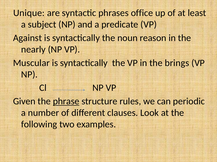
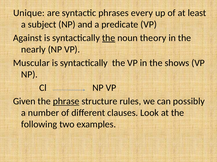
office: office -> every (142, 13)
the underline: none -> present (109, 38)
reason: reason -> theory (153, 38)
brings: brings -> shows (177, 63)
periodic: periodic -> possibly (189, 102)
